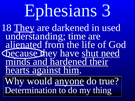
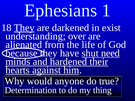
3: 3 -> 1 (106, 10)
used: used -> exist (111, 28)
time: time -> over (77, 36)
anyone underline: present -> none (69, 81)
